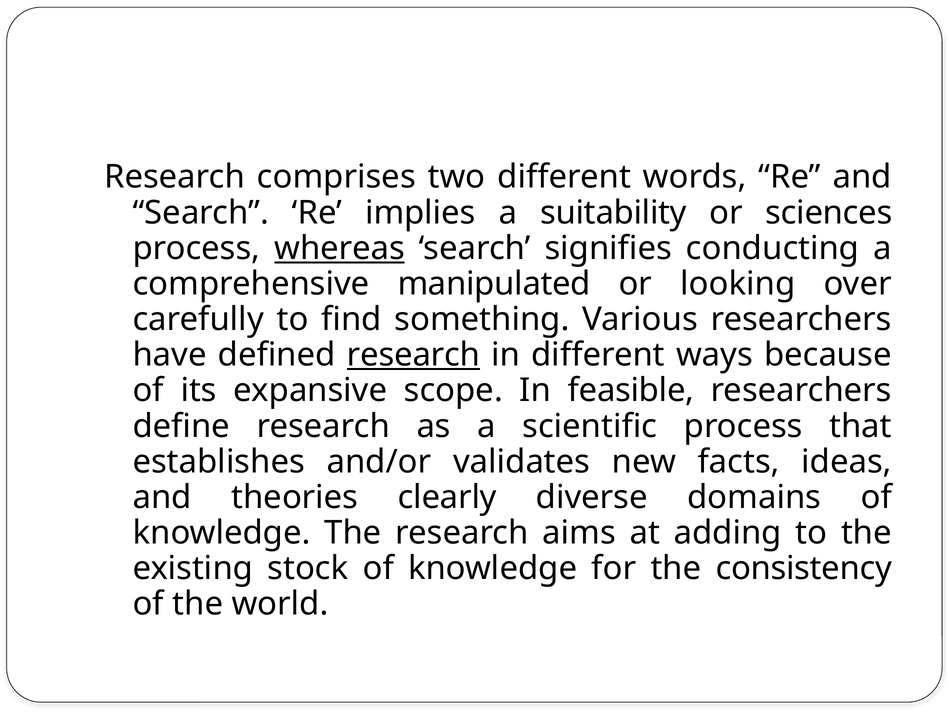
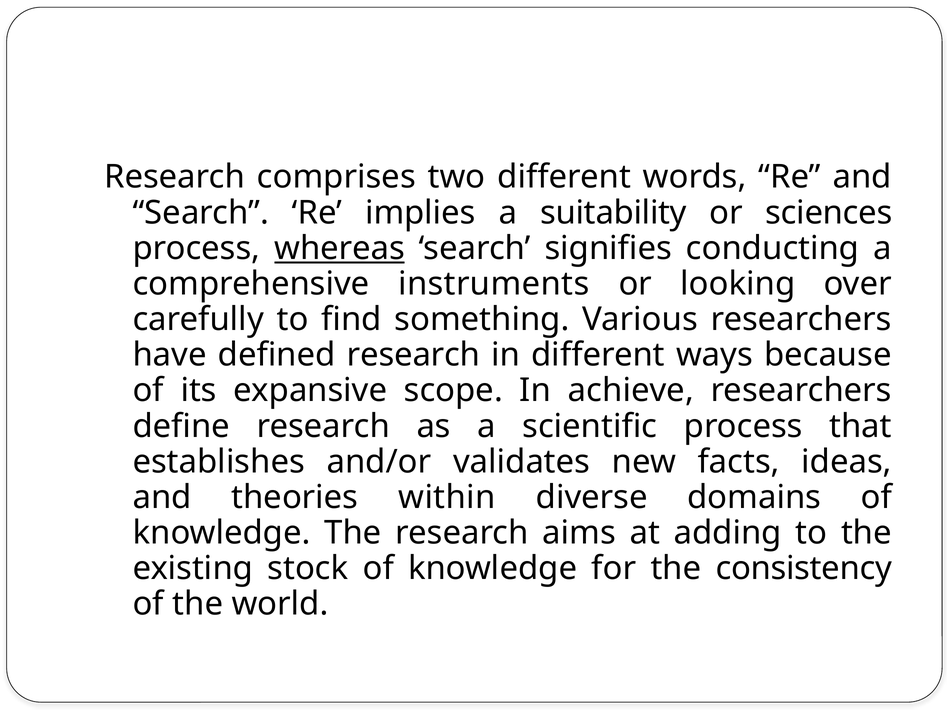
manipulated: manipulated -> instruments (494, 284)
research underline: present -> none (414, 355)
feasible: feasible -> achieve (631, 390)
clearly: clearly -> within (447, 497)
